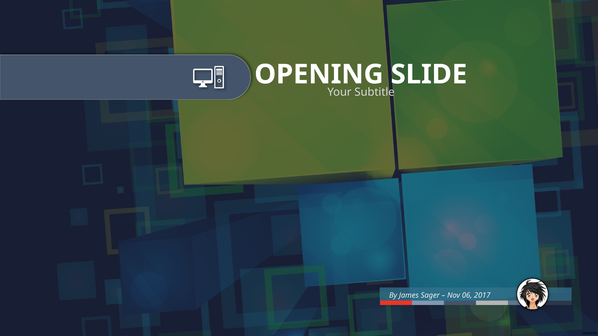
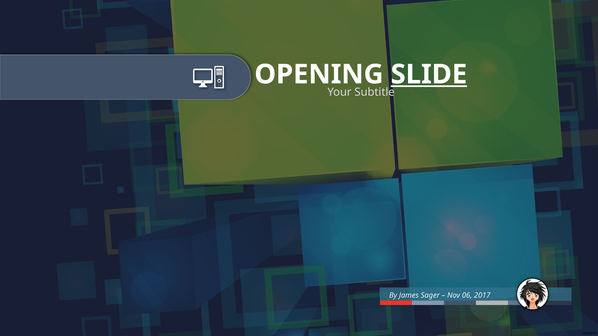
SLIDE underline: none -> present (429, 74)
